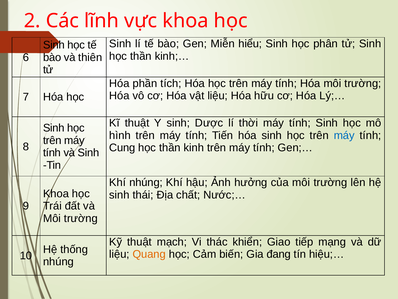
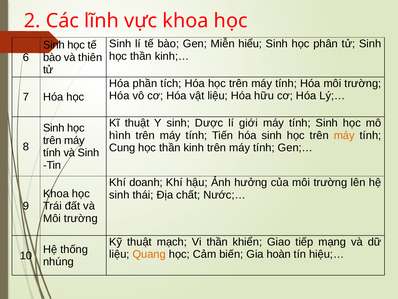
thời: thời -> giới (248, 123)
máy colour: blue -> orange (344, 135)
Khí nhúng: nhúng -> doanh (146, 182)
Vi thác: thác -> thần (217, 242)
đang: đang -> hoàn (279, 254)
